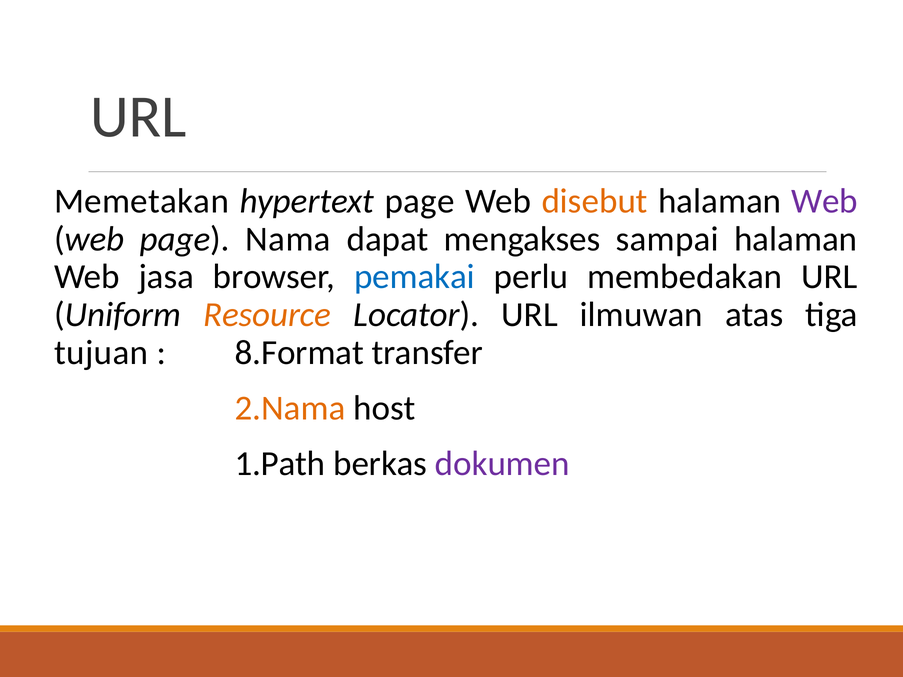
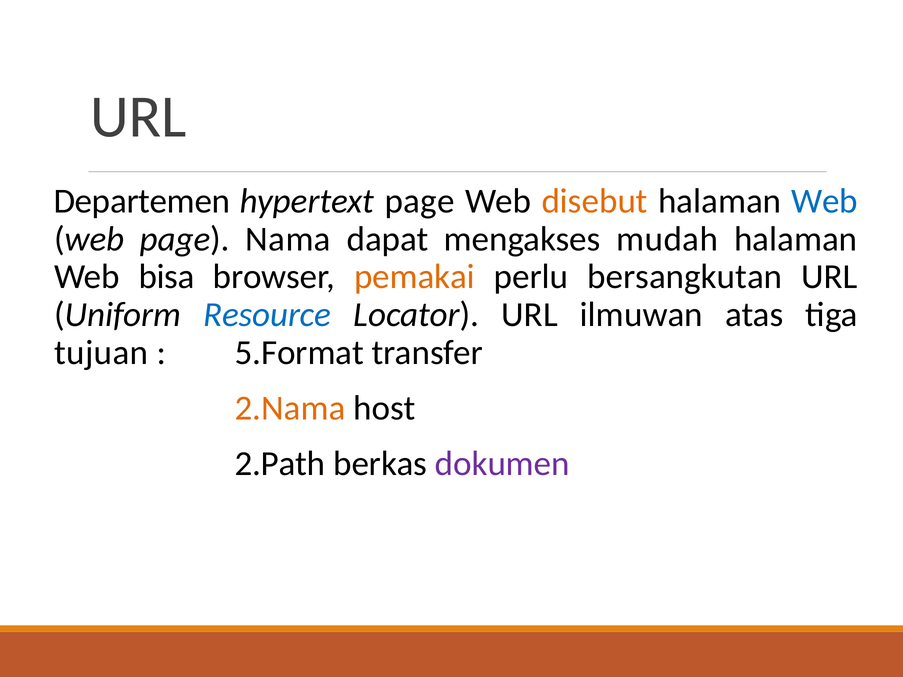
Memetakan: Memetakan -> Departemen (142, 201)
Web colour: purple -> blue (825, 201)
sampai: sampai -> mudah (667, 239)
jasa: jasa -> bisa (167, 277)
pemakai colour: blue -> orange (415, 277)
membedakan: membedakan -> bersangkutan (685, 277)
Resource colour: orange -> blue (267, 315)
8.Format: 8.Format -> 5.Format (299, 353)
1.Path: 1.Path -> 2.Path (280, 464)
